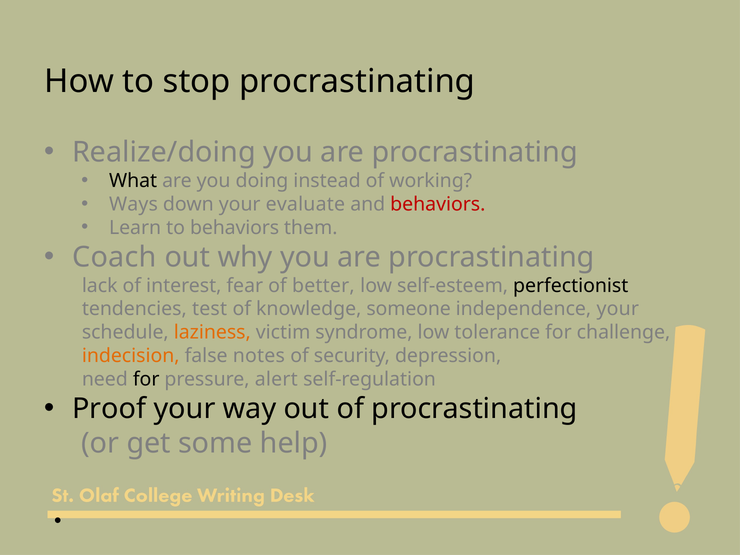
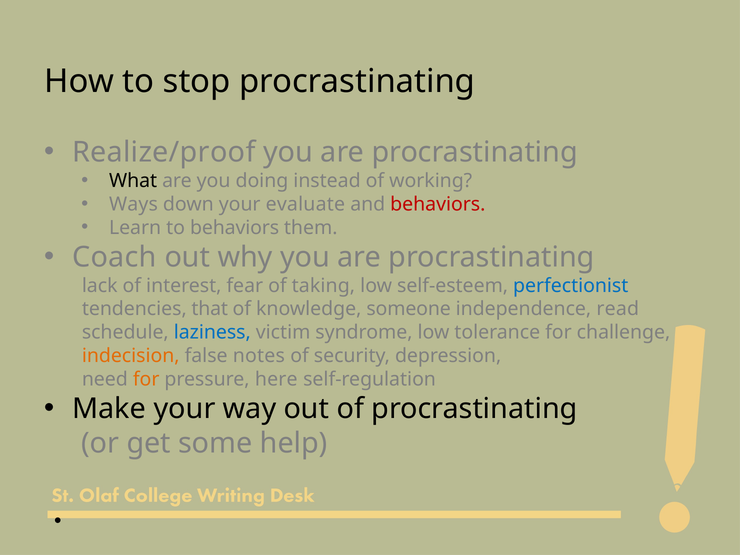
Realize/doing: Realize/doing -> Realize/proof (164, 152)
better: better -> taking (323, 286)
perfectionist colour: black -> blue (571, 286)
test: test -> that (210, 309)
independence your: your -> read (618, 309)
laziness colour: orange -> blue (212, 332)
for colour: black -> orange (146, 379)
alert: alert -> here (276, 379)
Proof: Proof -> Make (109, 409)
